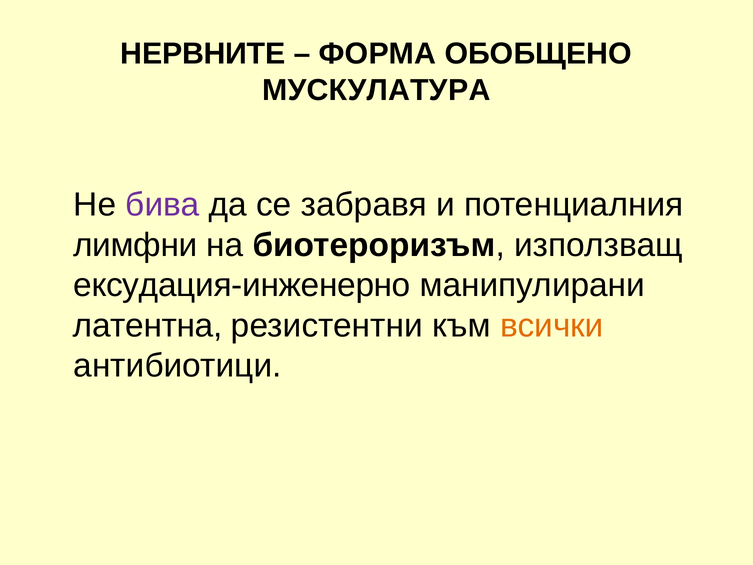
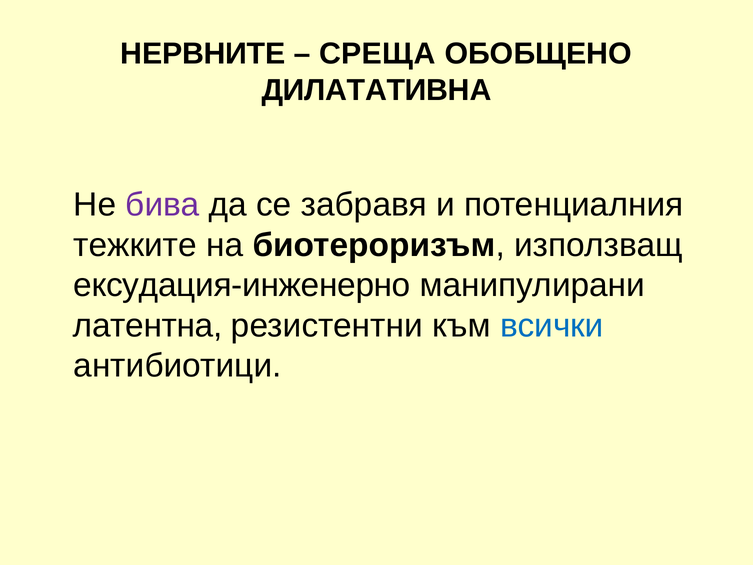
ФОРМА: ФОРМА -> СРЕЩА (377, 54)
МУСКУЛАТУРА: МУСКУЛАТУРА -> ДИЛАТАТИВНА (376, 90)
лимфни: лимфни -> тежките (135, 245)
всички colour: orange -> blue (552, 325)
